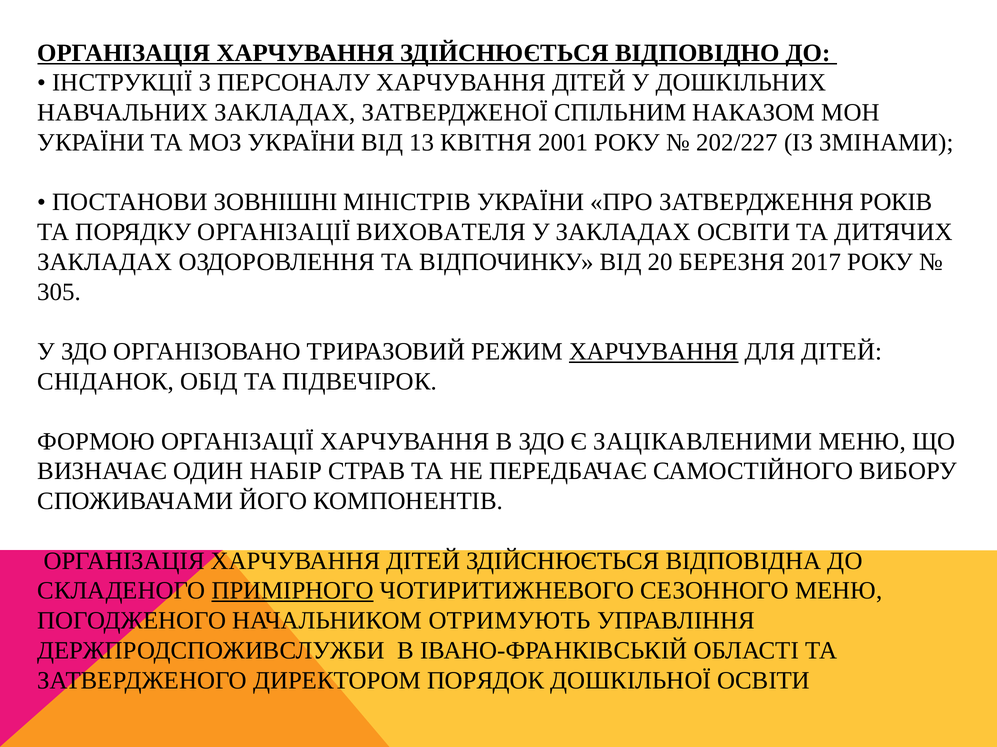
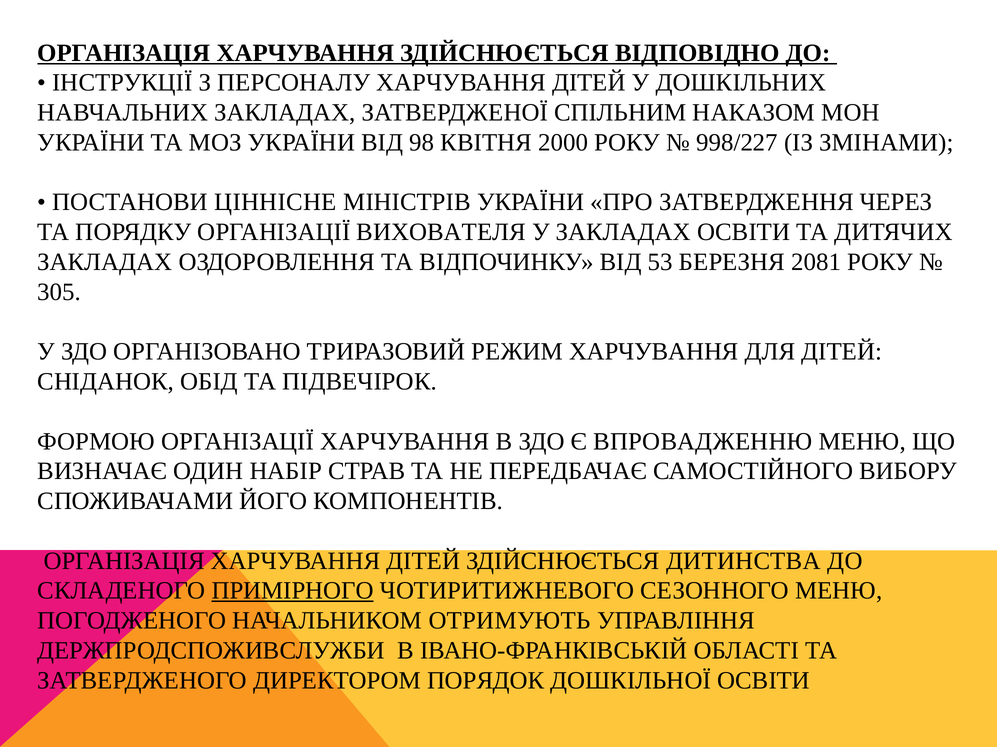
13: 13 -> 98 (422, 143)
2001: 2001 -> 2000 (563, 143)
202/227: 202/227 -> 998/227 (737, 143)
ЗОВНІШНІ: ЗОВНІШНІ -> ЦІННІСНЕ (275, 202)
РОКІВ: РОКІВ -> ЧЕРЕЗ (896, 202)
20: 20 -> 53 (660, 262)
2017: 2017 -> 2081 (816, 262)
ХАРЧУВАННЯ underline: present -> none (654, 352)
ЗАЦІКАВЛЕНИМИ: ЗАЦІКАВЛЕНИМИ -> ВПРОВАДЖЕННЮ (703, 442)
ВІДПОВІДНА: ВІДПОВІДНА -> ДИТИНСТВА (743, 561)
